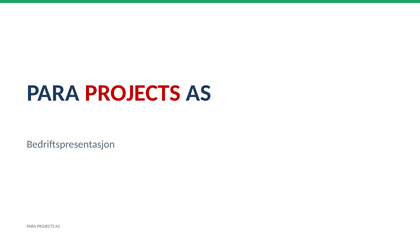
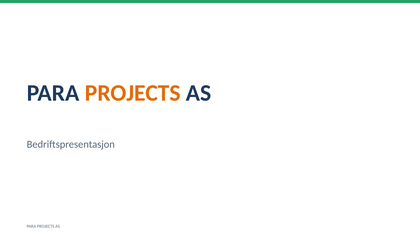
PROJECTS colour: red -> orange (133, 93)
